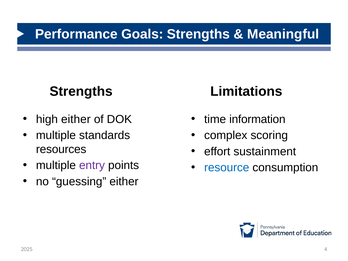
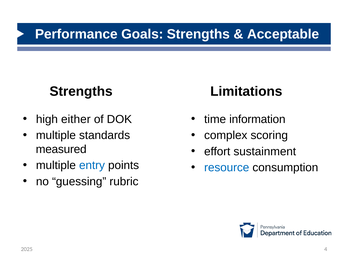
Meaningful: Meaningful -> Acceptable (283, 34)
resources: resources -> measured (61, 149)
entry colour: purple -> blue (92, 165)
guessing either: either -> rubric (124, 181)
